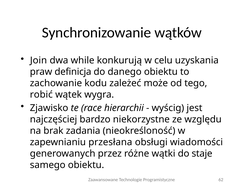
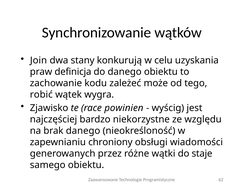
while: while -> stany (83, 60)
hierarchii: hierarchii -> powinien (124, 108)
brak zadania: zadania -> danego (83, 131)
przesłana: przesłana -> chroniony (110, 142)
